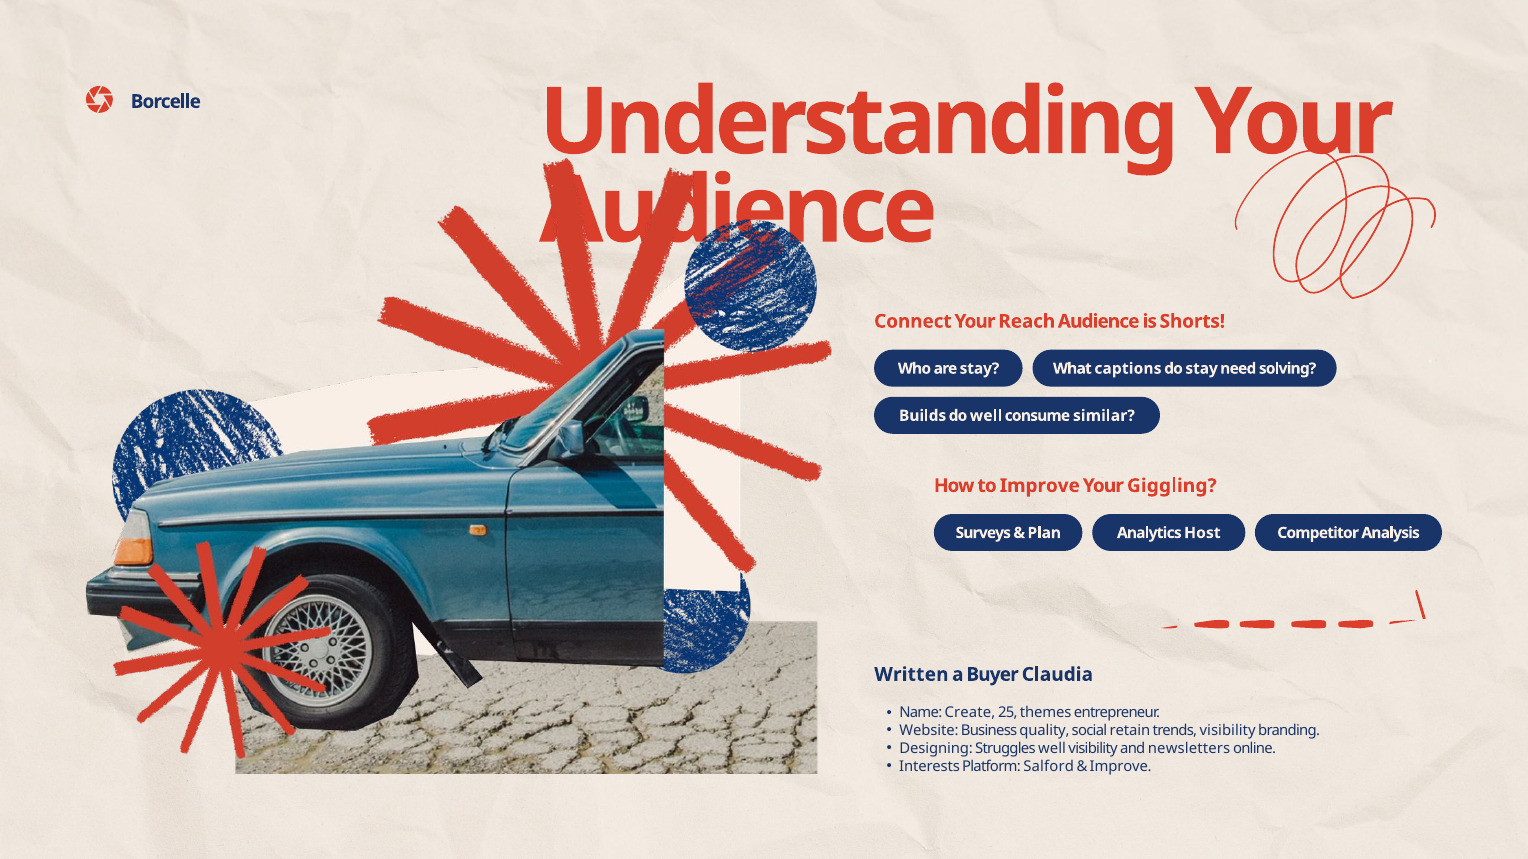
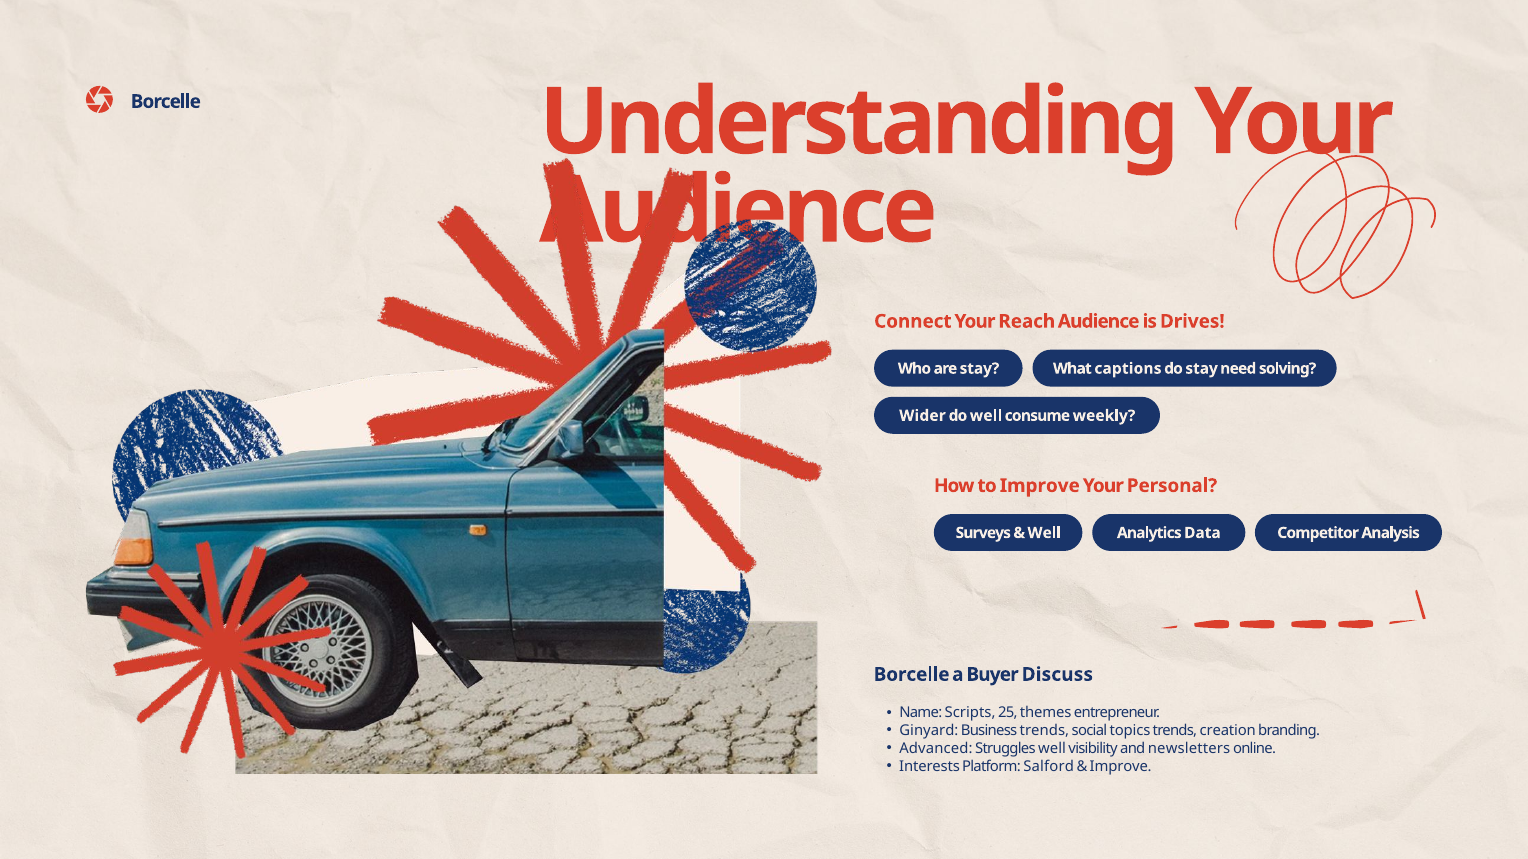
Shorts: Shorts -> Drives (1192, 322)
Builds: Builds -> Wider (922, 416)
similar: similar -> weekly (1104, 416)
Giggling: Giggling -> Personal (1172, 486)
Plan: Plan -> Well (1044, 533)
Host: Host -> Data (1202, 533)
Written: Written -> Borcelle (912, 675)
Claudia: Claudia -> Discuss (1057, 675)
Create: Create -> Scripts (970, 713)
Website: Website -> Ginyard (929, 731)
Business quality: quality -> trends (1044, 731)
retain: retain -> topics (1130, 731)
trends visibility: visibility -> creation (1228, 731)
Designing: Designing -> Advanced (936, 749)
